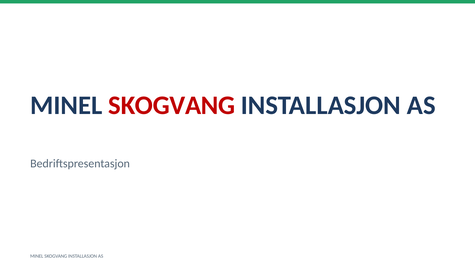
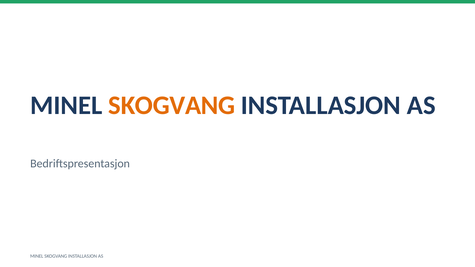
SKOGVANG colour: red -> orange (172, 105)
